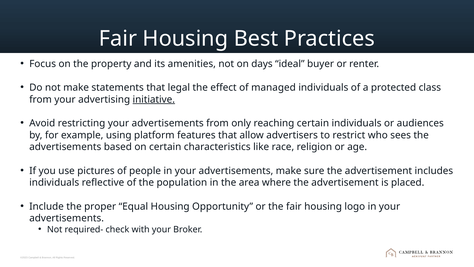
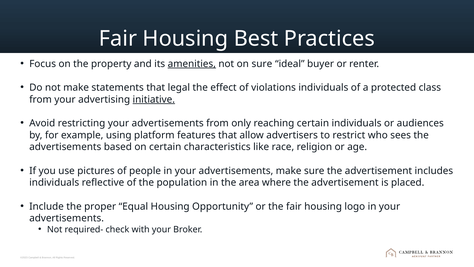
amenities underline: none -> present (192, 64)
on days: days -> sure (262, 64)
managed: managed -> violations (274, 87)
